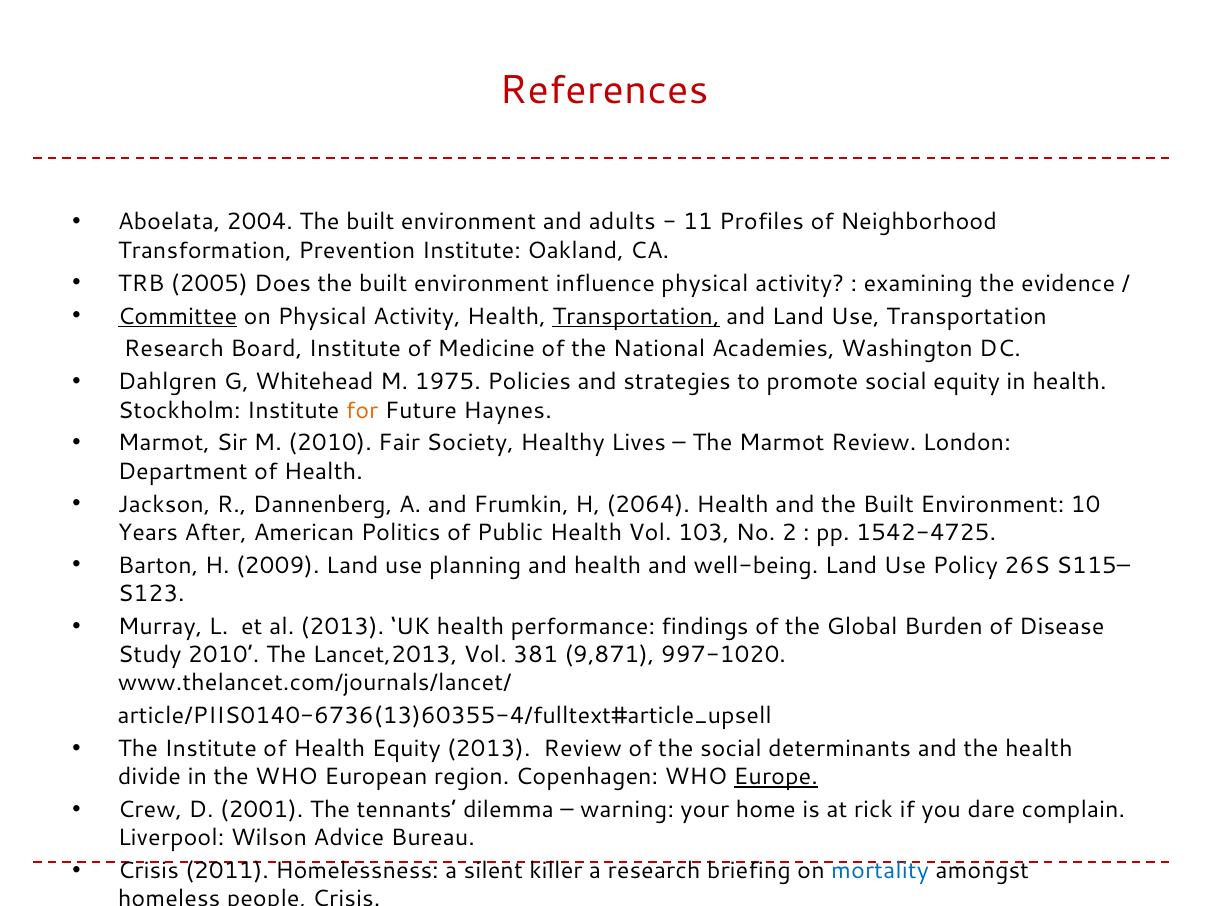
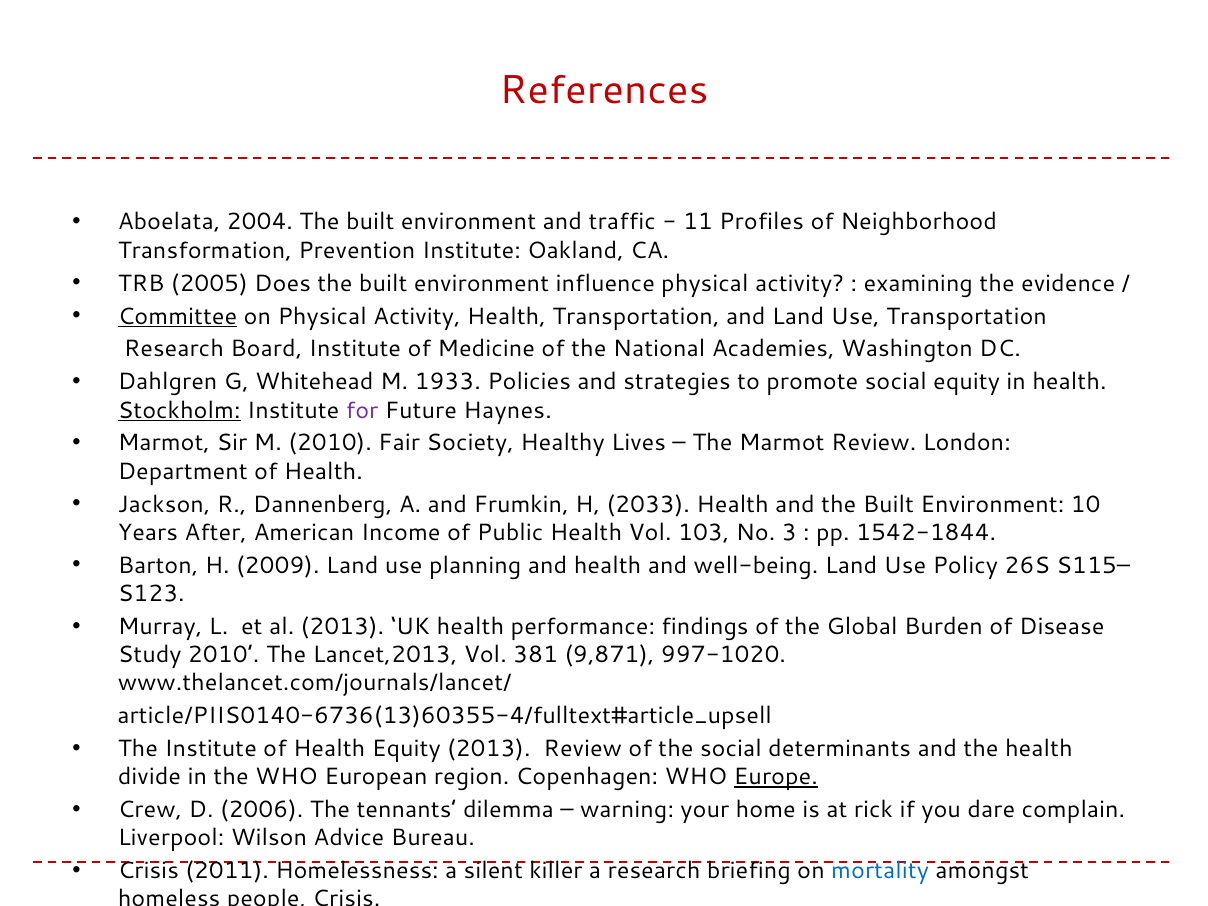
adults: adults -> traffic (622, 222)
Transportation underline: present -> none (636, 316)
1975: 1975 -> 1933 (448, 382)
Stockholm underline: none -> present (179, 410)
for colour: orange -> purple (362, 410)
2064: 2064 -> 2033 (648, 504)
Politics: Politics -> Income (401, 533)
2: 2 -> 3 (789, 533)
1542-4725: 1542-4725 -> 1542-1844 (926, 533)
2001: 2001 -> 2006 (262, 810)
